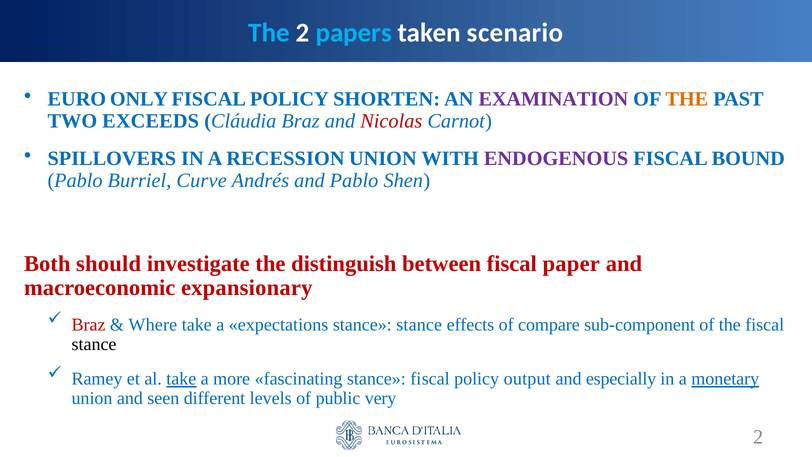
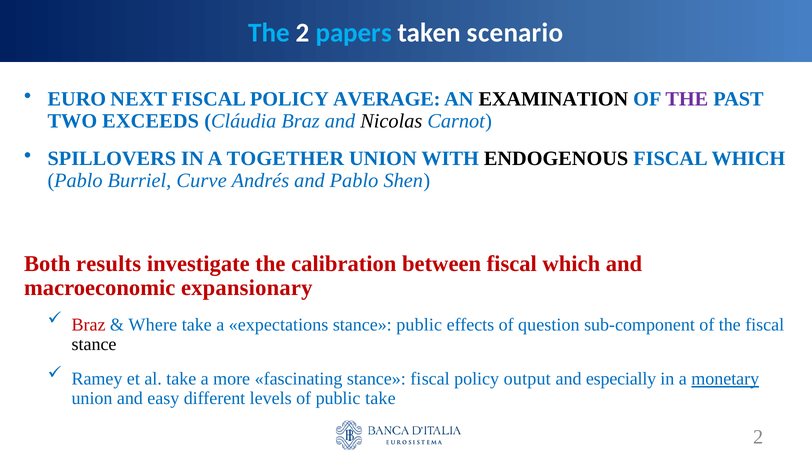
ONLY: ONLY -> NEXT (139, 99)
SHORTEN: SHORTEN -> AVERAGE (387, 99)
EXAMINATION colour: purple -> black (553, 99)
THE colour: orange -> purple (687, 99)
Nicolas colour: red -> black (391, 121)
RECESSION: RECESSION -> TOGETHER (285, 159)
ENDOGENOUS colour: purple -> black (556, 159)
BOUND: BOUND -> WHICH (748, 159)
should: should -> results (109, 263)
distinguish: distinguish -> calibration (344, 263)
between fiscal paper: paper -> which (571, 263)
stance stance: stance -> public (419, 324)
compare: compare -> question (549, 324)
take underline: present -> none (181, 379)
seen: seen -> easy (163, 398)
public very: very -> take (380, 398)
